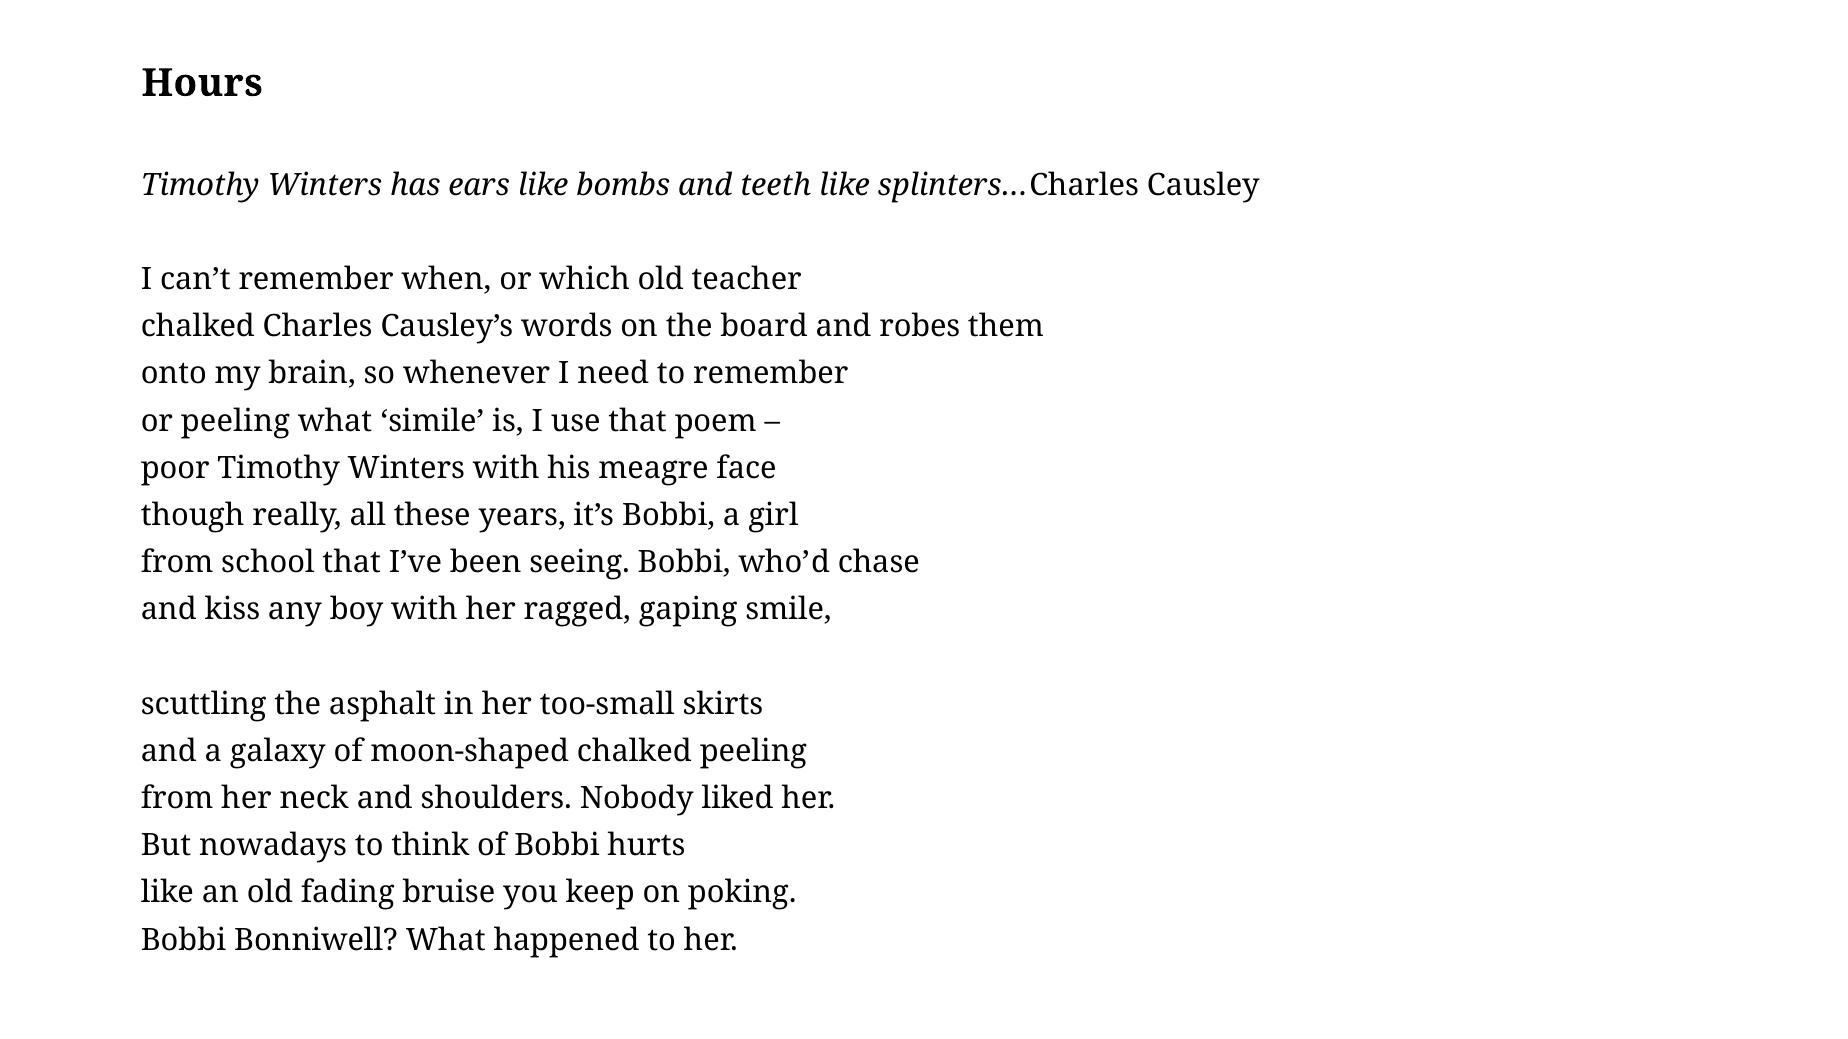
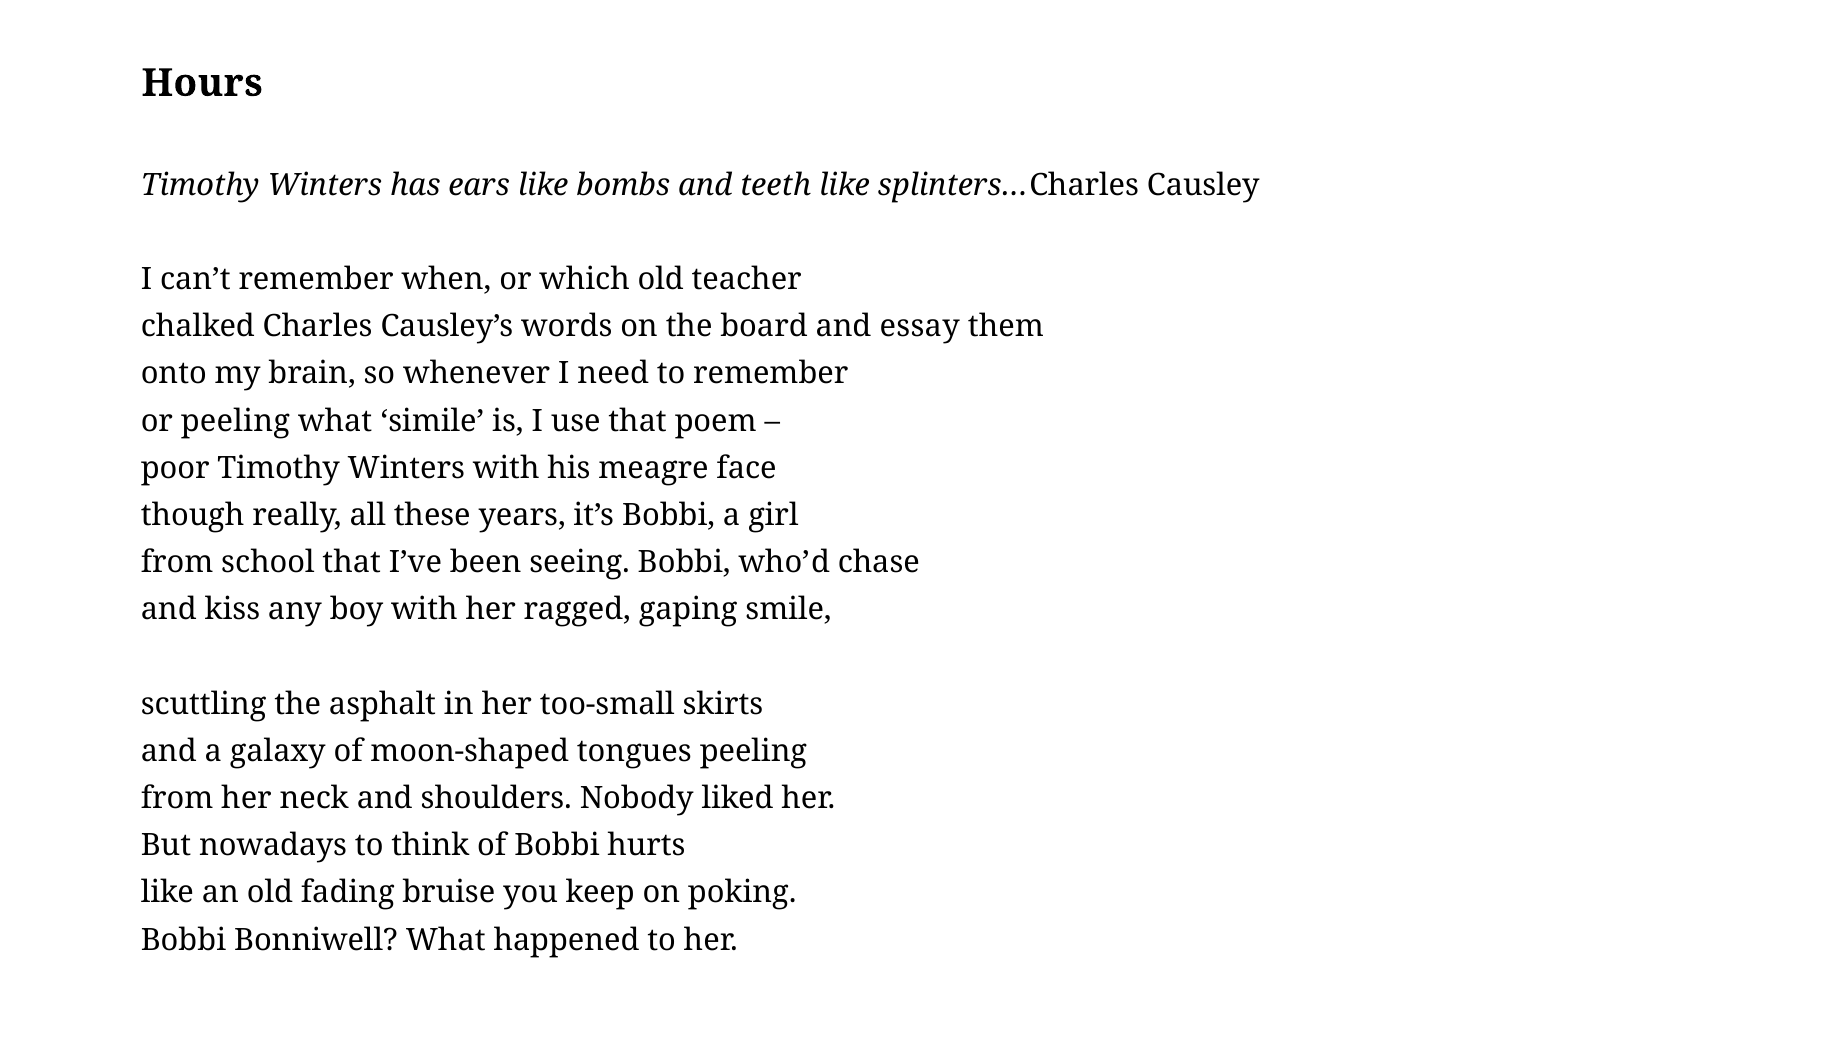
robes: robes -> essay (920, 327)
moon-shaped chalked: chalked -> tongues (634, 752)
